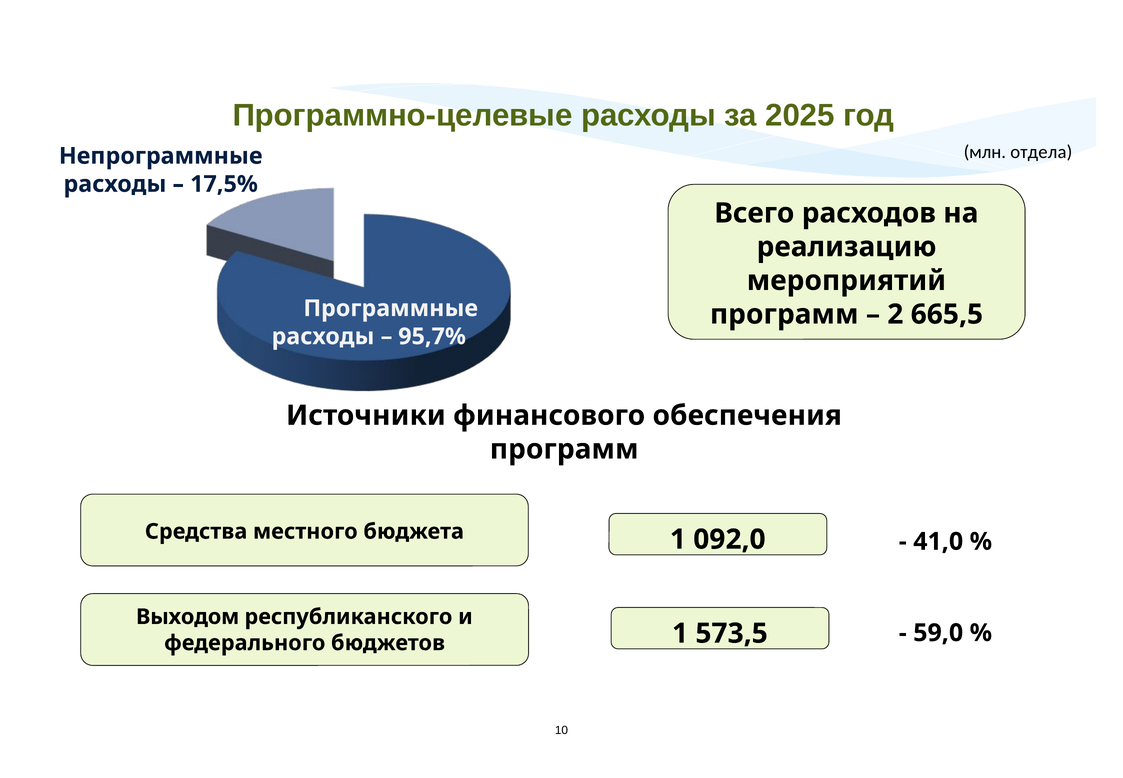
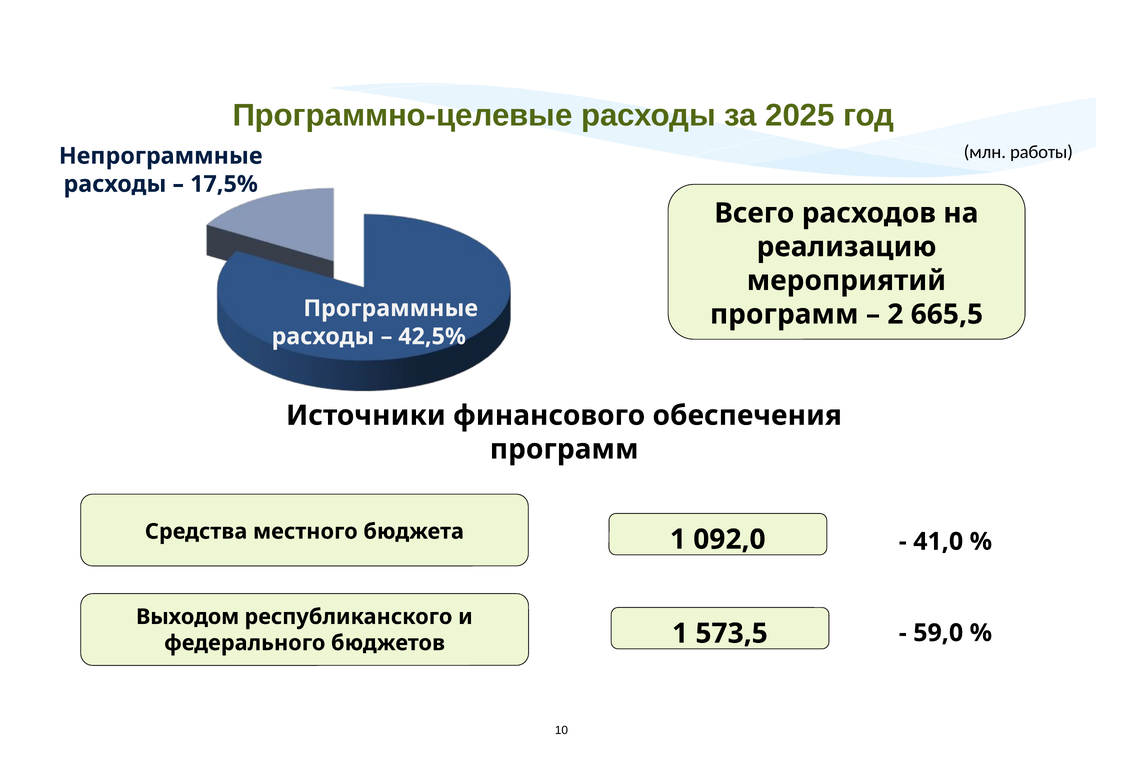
отдела: отдела -> работы (1041, 152)
95,7%: 95,7% -> 42,5% (432, 336)
